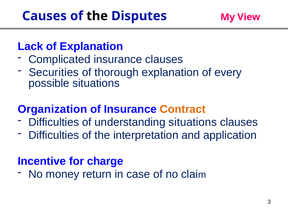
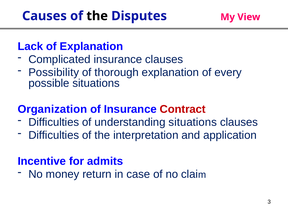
Securities: Securities -> Possibility (54, 72)
Contract colour: orange -> red (183, 109)
charge: charge -> admits (105, 161)
